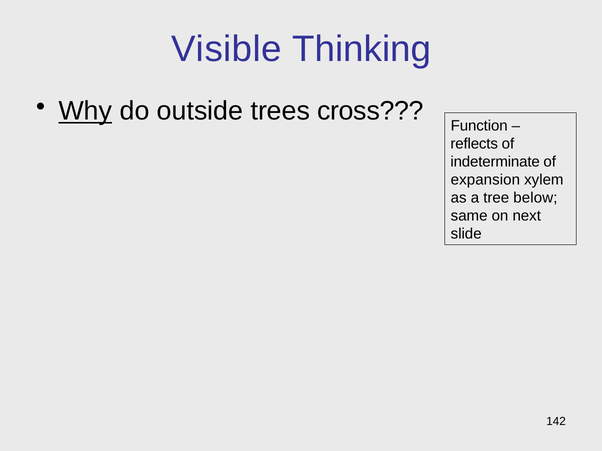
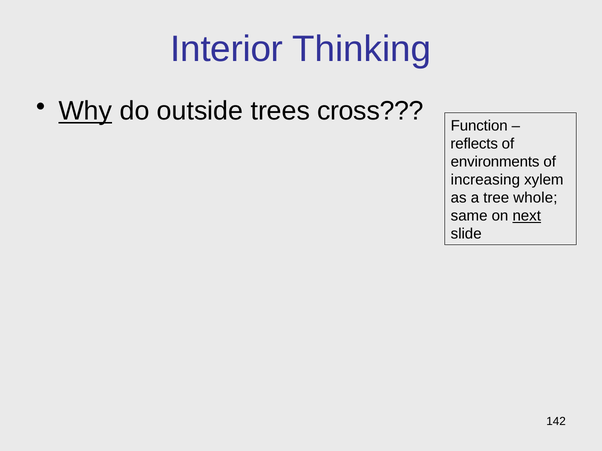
Visible: Visible -> Interior (227, 49)
indeterminate: indeterminate -> environments (495, 162)
expansion: expansion -> increasing (485, 180)
below: below -> whole (535, 198)
next underline: none -> present (527, 216)
